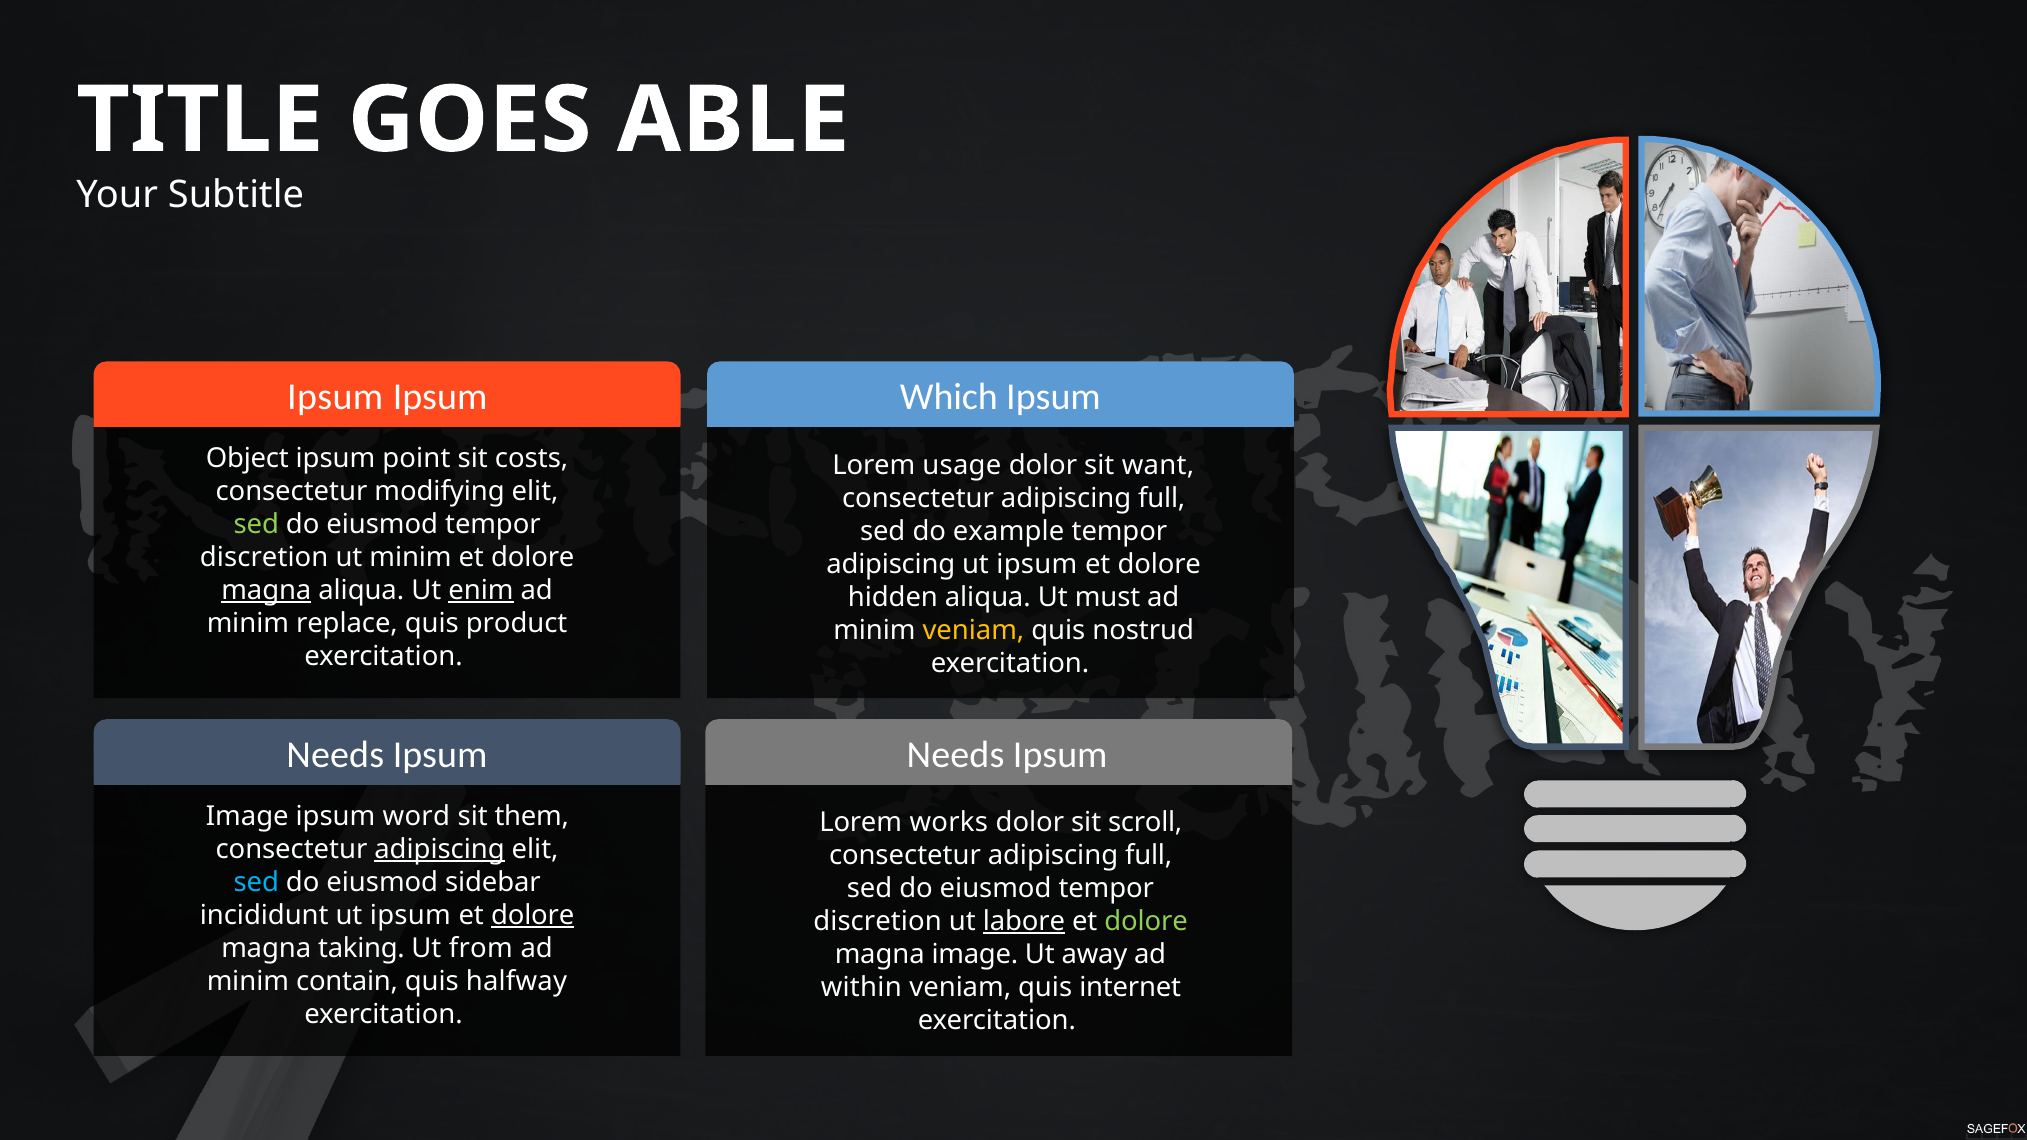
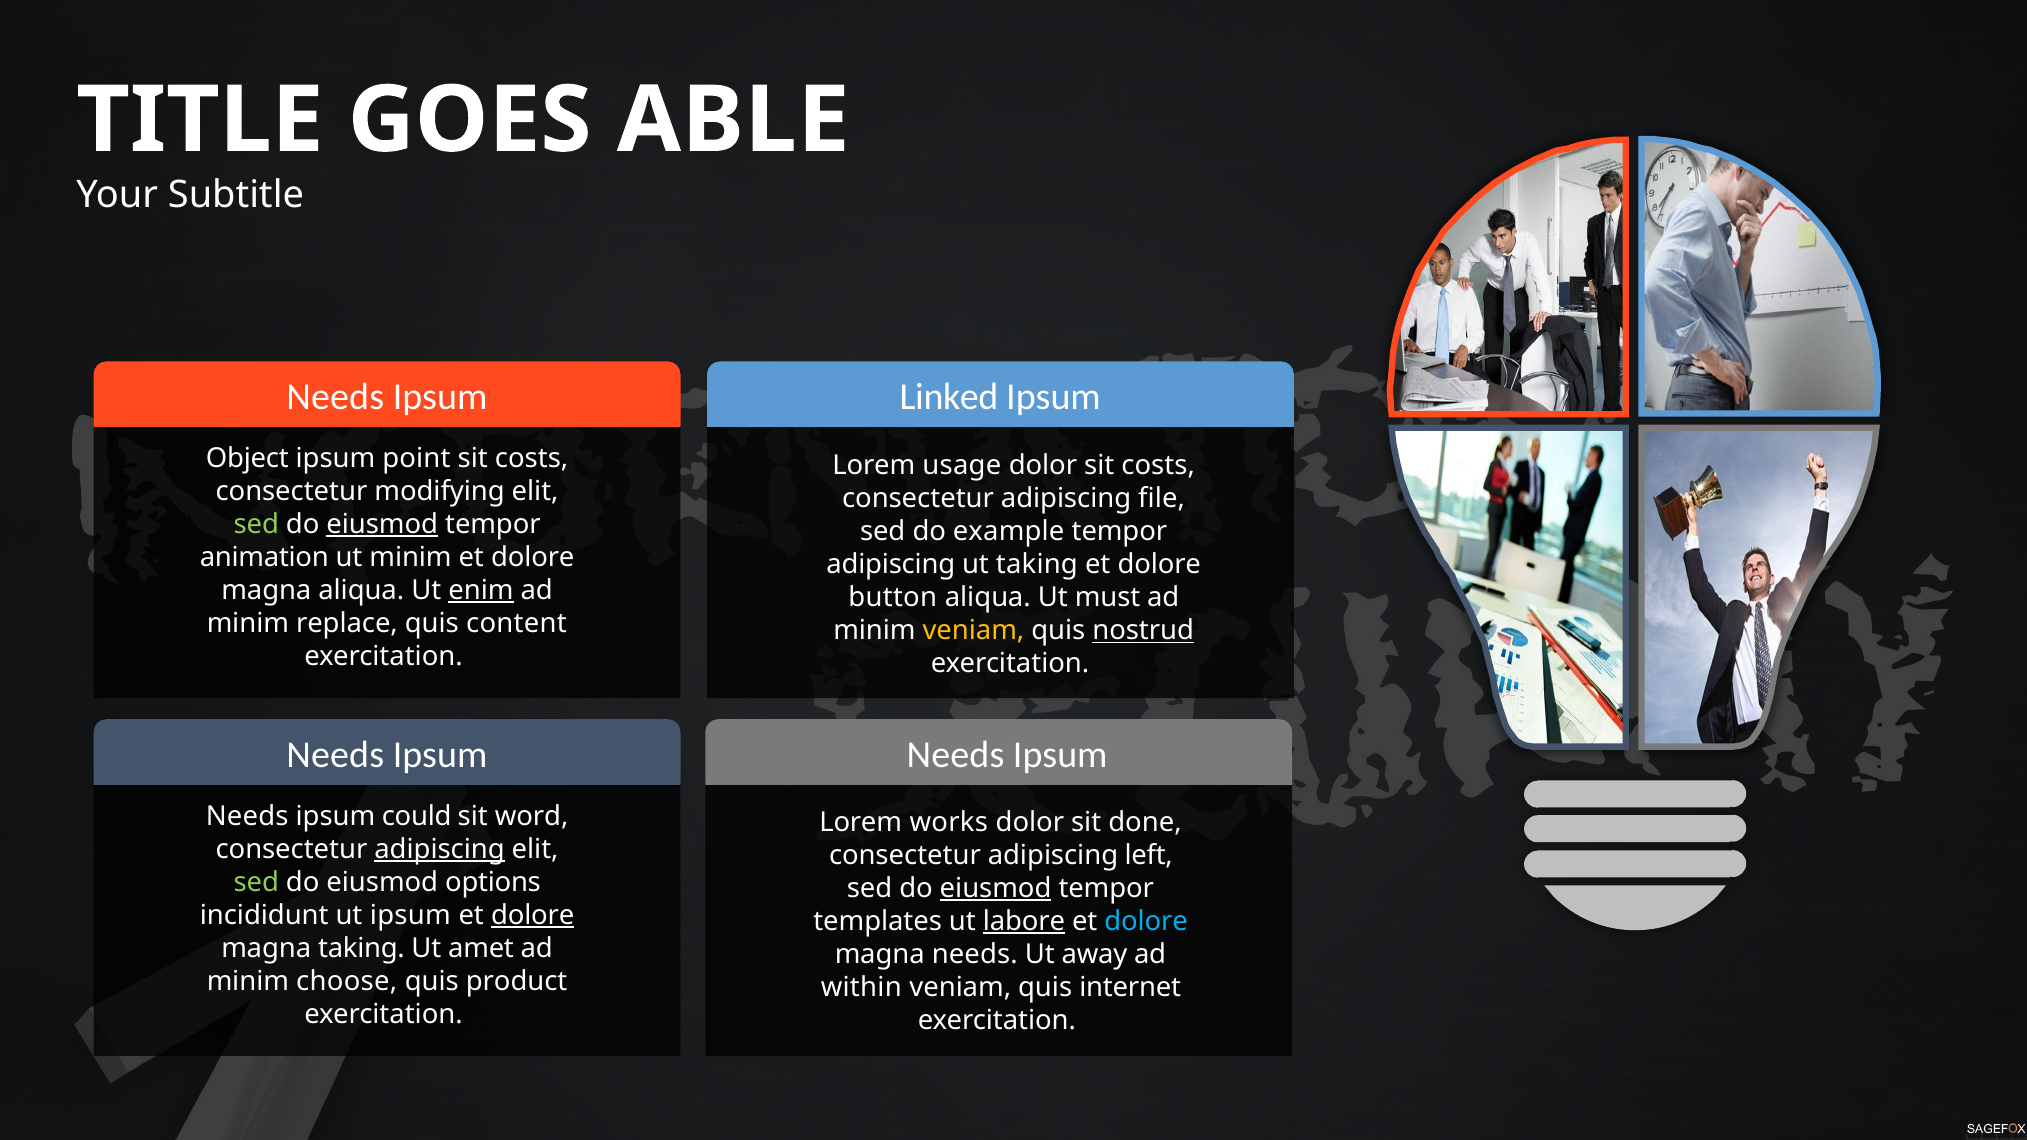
Ipsum: Ipsum -> Needs (335, 397)
Which: Which -> Linked (949, 397)
dolor sit want: want -> costs (1158, 466)
full: full -> file (1162, 499)
eiusmod underline: none -> present (382, 525)
discretion: discretion -> animation (264, 558)
ipsum: ipsum -> taking (1037, 565)
magna underline: present -> none (266, 591)
hidden: hidden -> button (893, 598)
product: product -> content (516, 624)
nostrud underline: none -> present (1143, 631)
Image: Image -> Needs (247, 817)
word: word -> could (417, 817)
them: them -> word (532, 817)
scroll: scroll -> done (1145, 822)
full: full -> left (1149, 855)
sed colour: light blue -> light green (256, 882)
sidebar: sidebar -> options (493, 882)
eiusmod underline: none -> present (996, 888)
discretion: discretion -> templates (878, 921)
dolore colour: light green -> light blue (1146, 921)
from: from -> amet (481, 948)
magna image: image -> needs (975, 954)
contain: contain -> choose (347, 981)
halfway: halfway -> product (517, 981)
